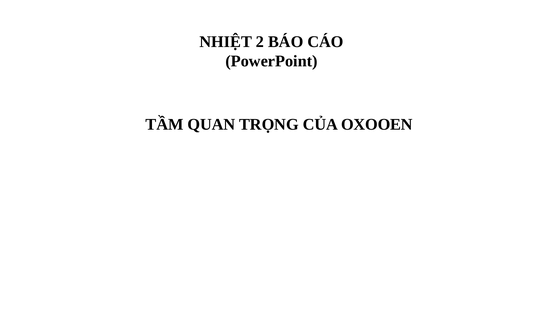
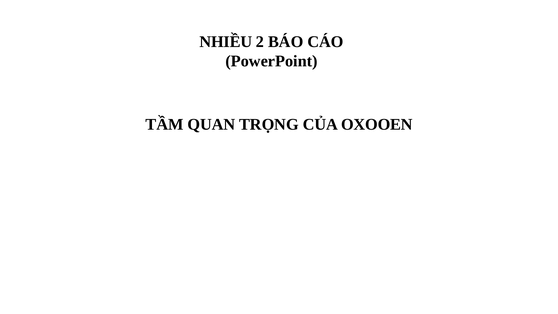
NHIỆT: NHIỆT -> NHIỀU (226, 42)
